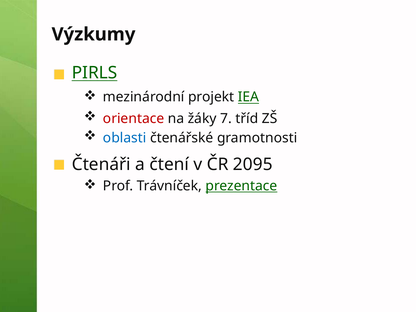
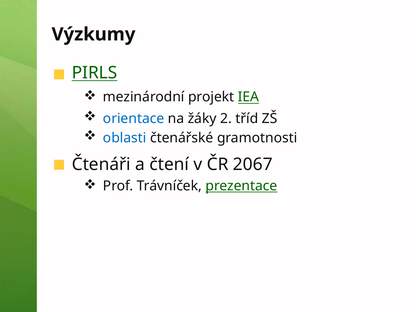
orientace colour: red -> blue (134, 119)
7: 7 -> 2 (226, 119)
2095: 2095 -> 2067 (253, 165)
